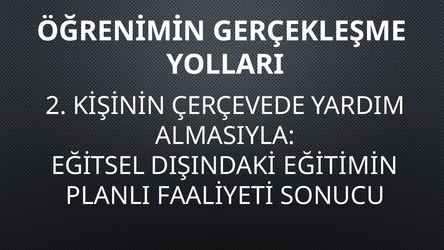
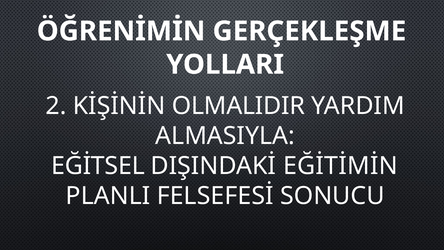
ÇERÇEVEDE: ÇERÇEVEDE -> OLMALIDIR (238, 106)
FAALİYETİ: FAALİYETİ -> FELSEFESİ (215, 196)
